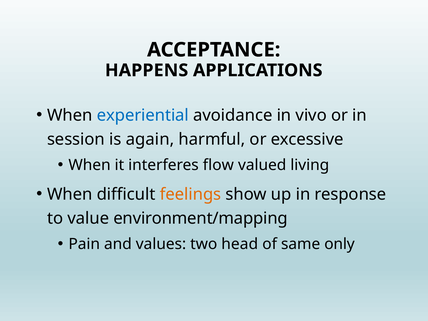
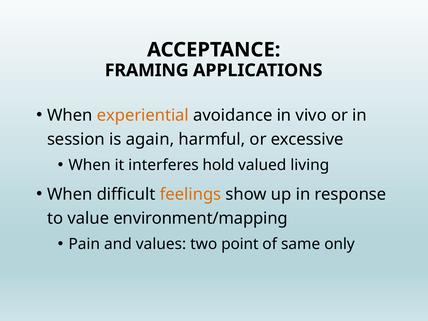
HAPPENS: HAPPENS -> FRAMING (147, 70)
experiential colour: blue -> orange (143, 115)
flow: flow -> hold (218, 165)
head: head -> point (240, 244)
